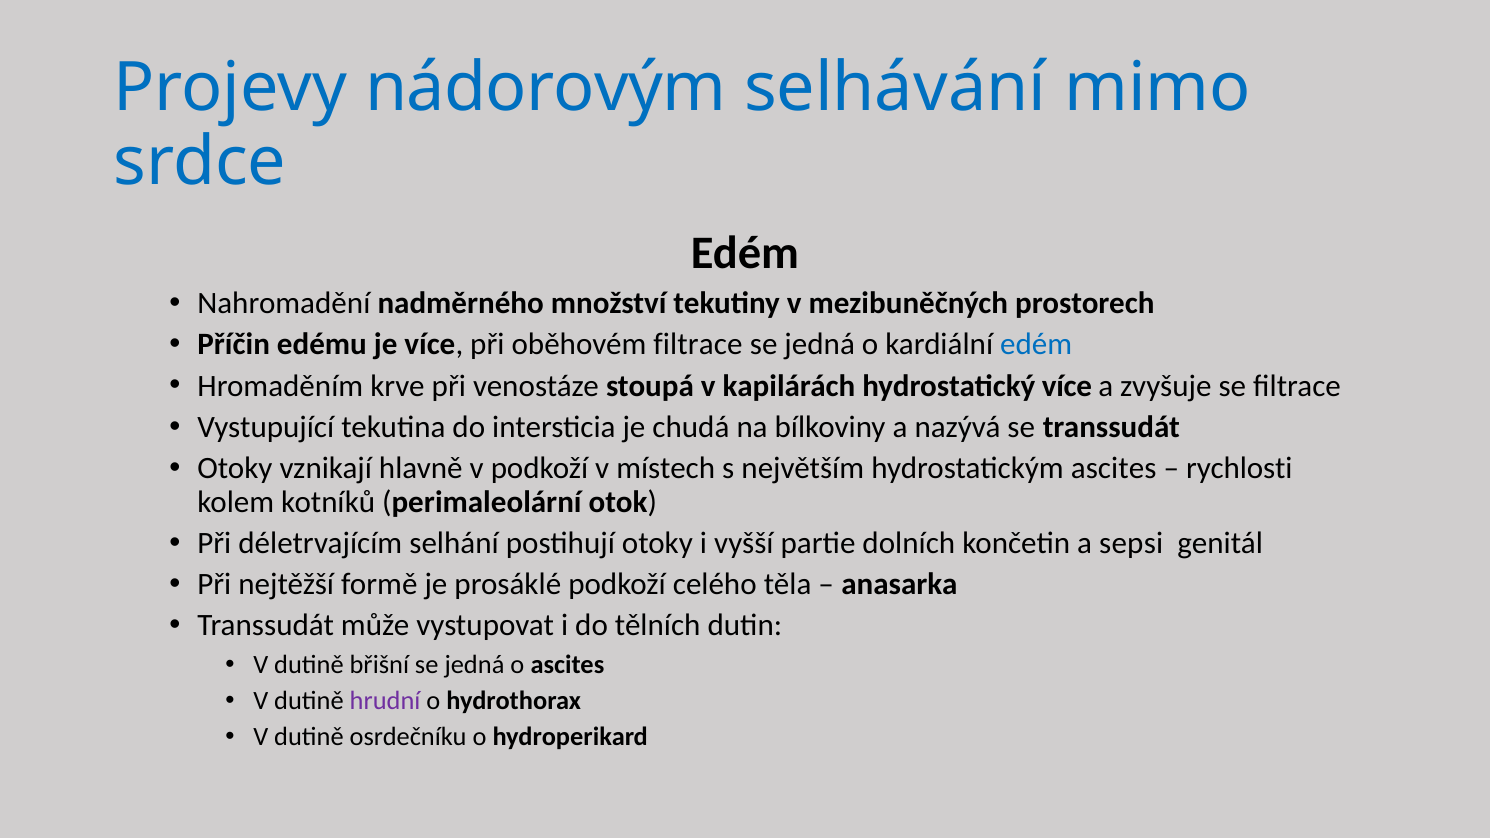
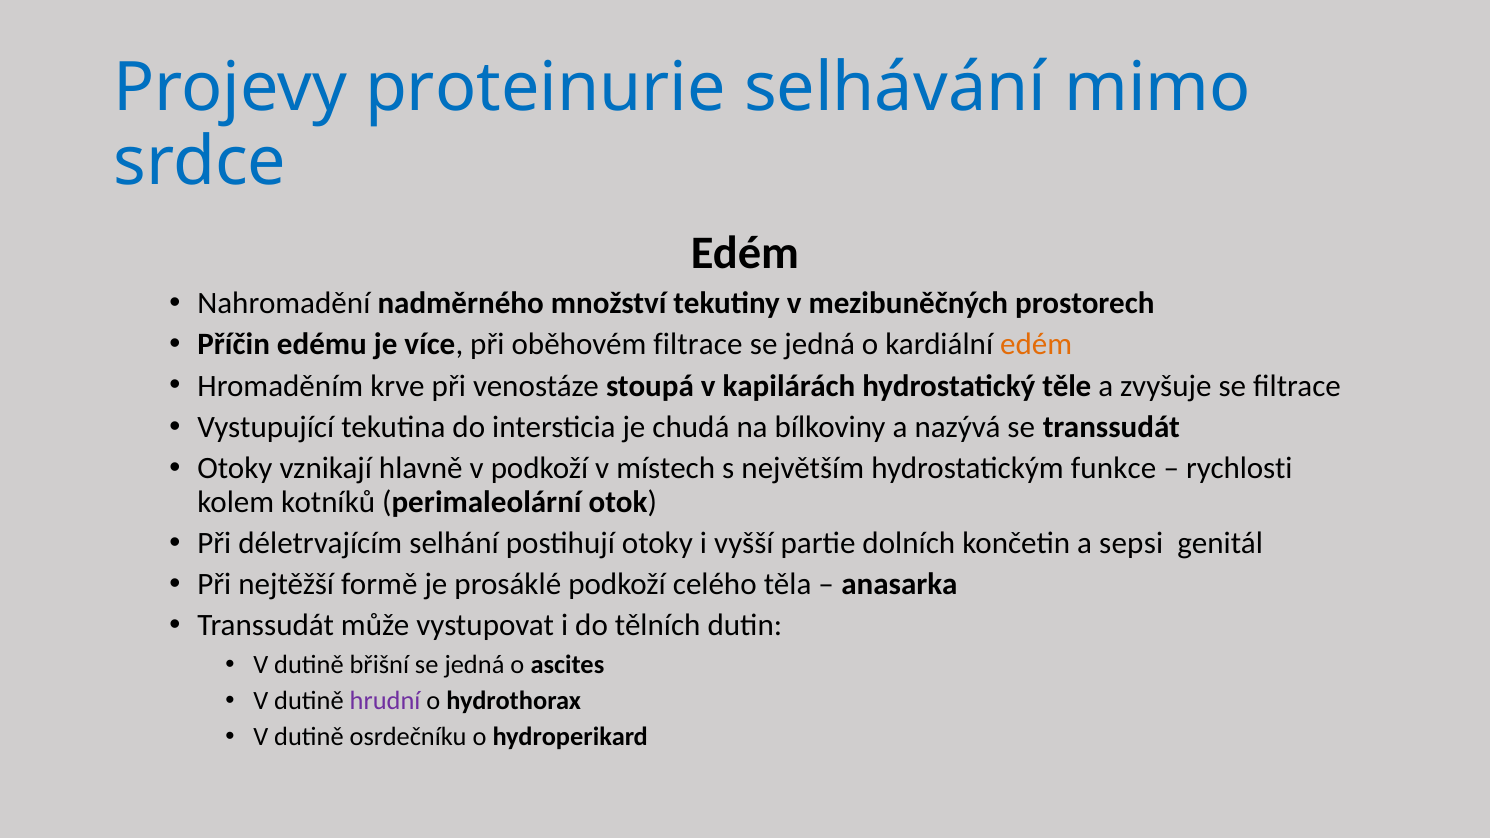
nádorovým: nádorovým -> proteinurie (545, 88)
edém colour: blue -> orange (1036, 345)
hydrostatický více: více -> těle (1067, 386)
hydrostatickým ascites: ascites -> funkce (1114, 468)
